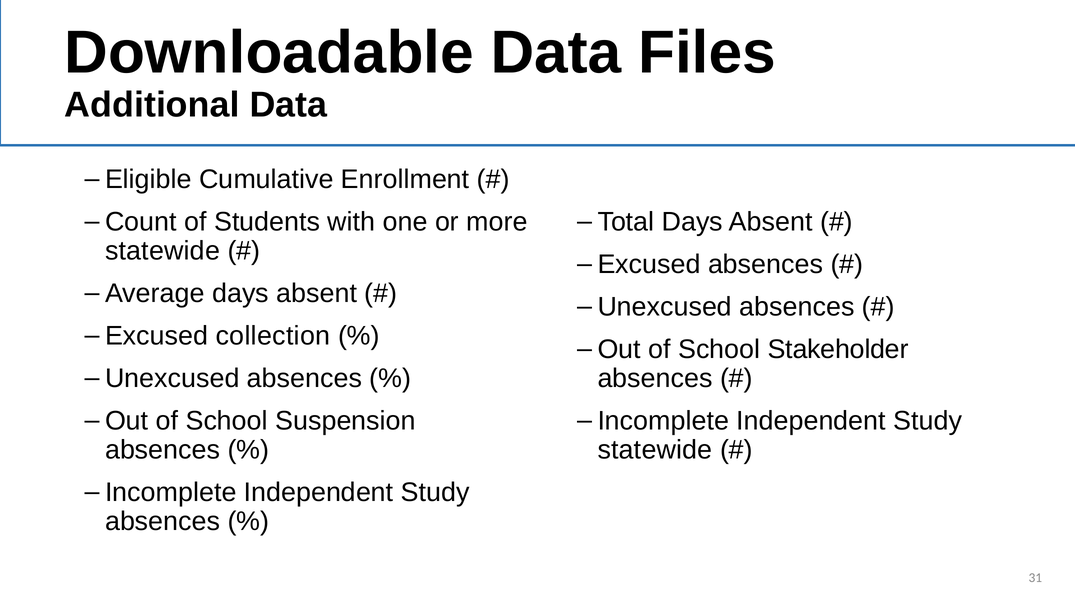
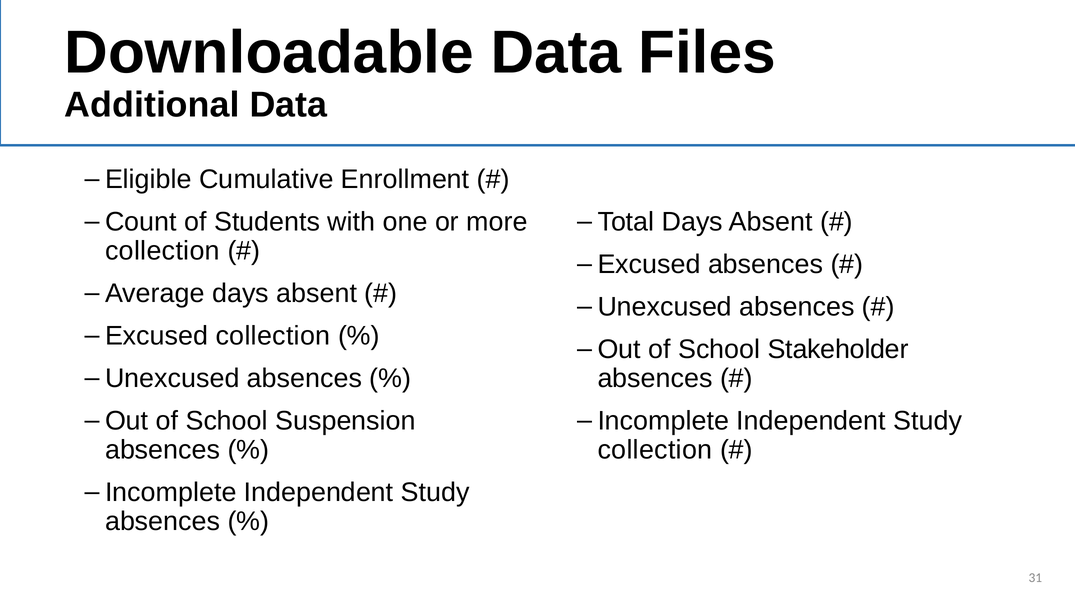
statewide: statewide -> collection (162, 251)
statewide: statewide -> collection (655, 450)
